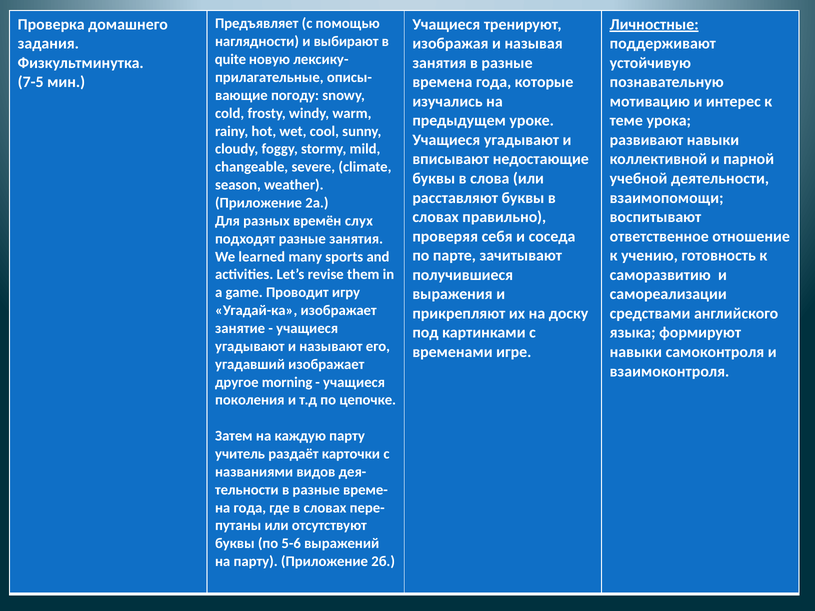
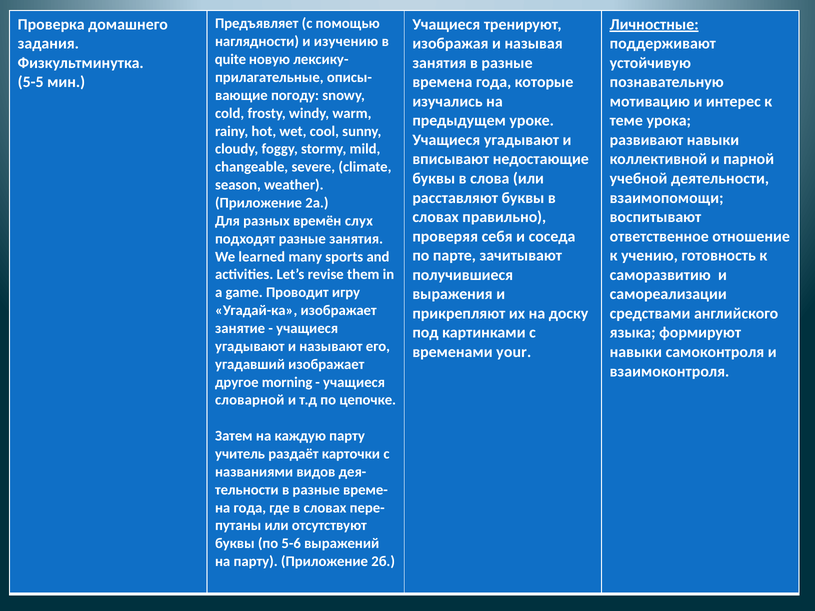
выбирают: выбирают -> изучению (346, 42)
7-5: 7-5 -> 5-5 (31, 82)
игре: игре -> your (514, 352)
поколения: поколения -> словарной (250, 400)
